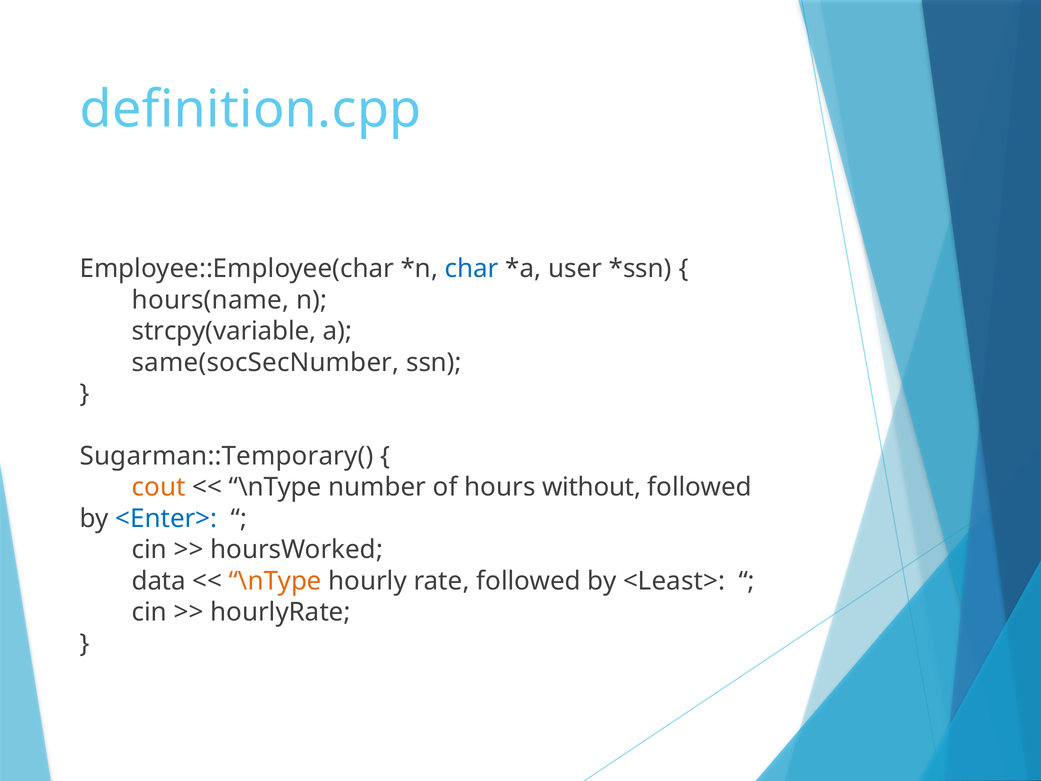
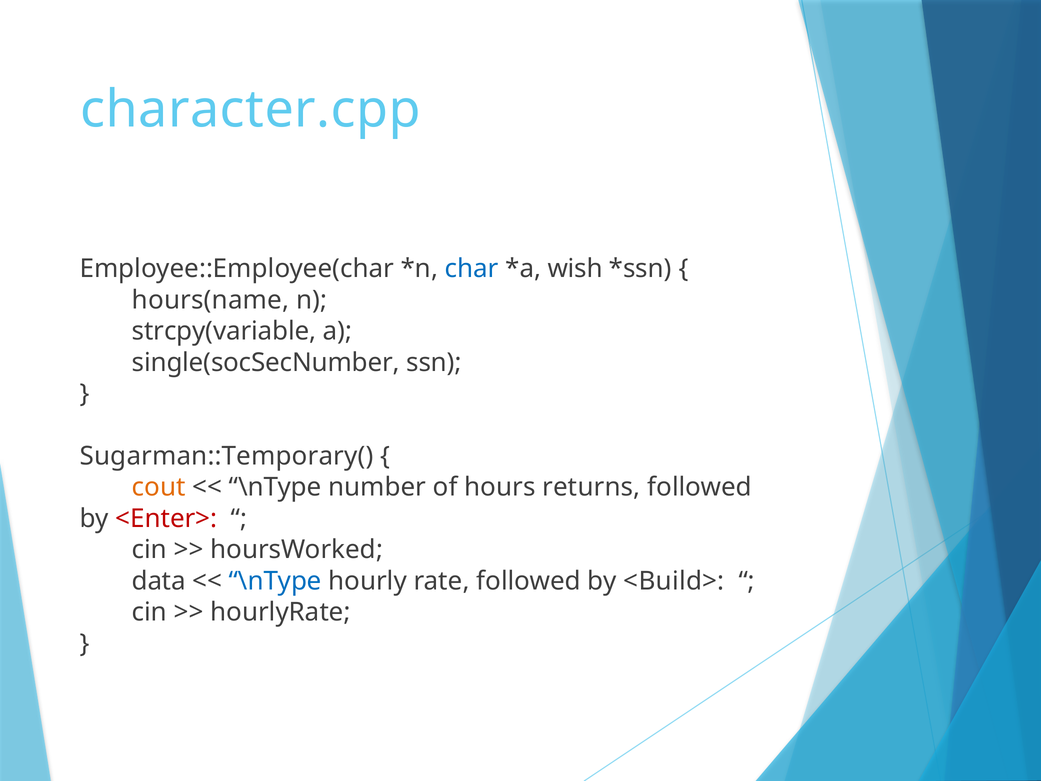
definition.cpp: definition.cpp -> character.cpp (251, 109)
user: user -> wish (575, 269)
same(socSecNumber: same(socSecNumber -> single(socSecNumber (266, 362)
without: without -> returns (591, 487)
<Enter> colour: blue -> red (166, 518)
\nType colour: orange -> blue (275, 581)
<Least>: <Least> -> <Build> (674, 581)
